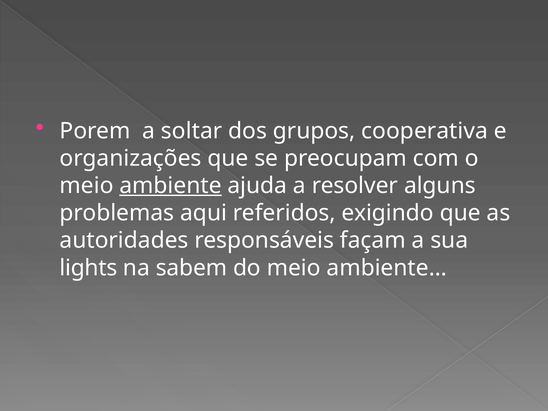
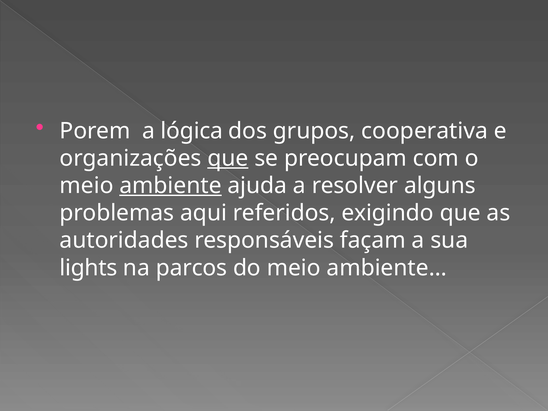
soltar: soltar -> lógica (192, 131)
que underline: none -> present (228, 158)
sabem: sabem -> parcos (191, 268)
